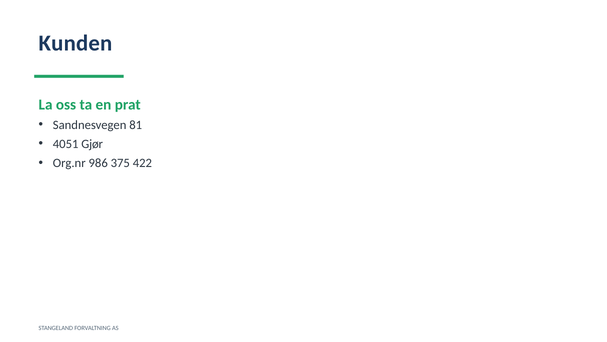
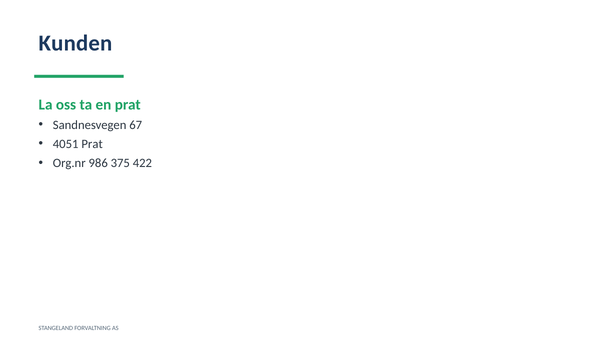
81: 81 -> 67 (136, 125)
4051 Gjør: Gjør -> Prat (92, 144)
